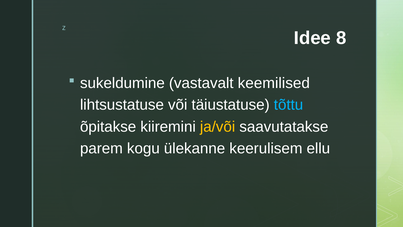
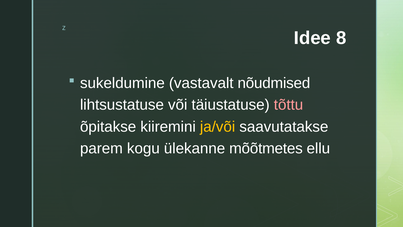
keemilised: keemilised -> nõudmised (274, 83)
tõttu colour: light blue -> pink (289, 105)
keerulisem: keerulisem -> mõõtmetes (266, 148)
